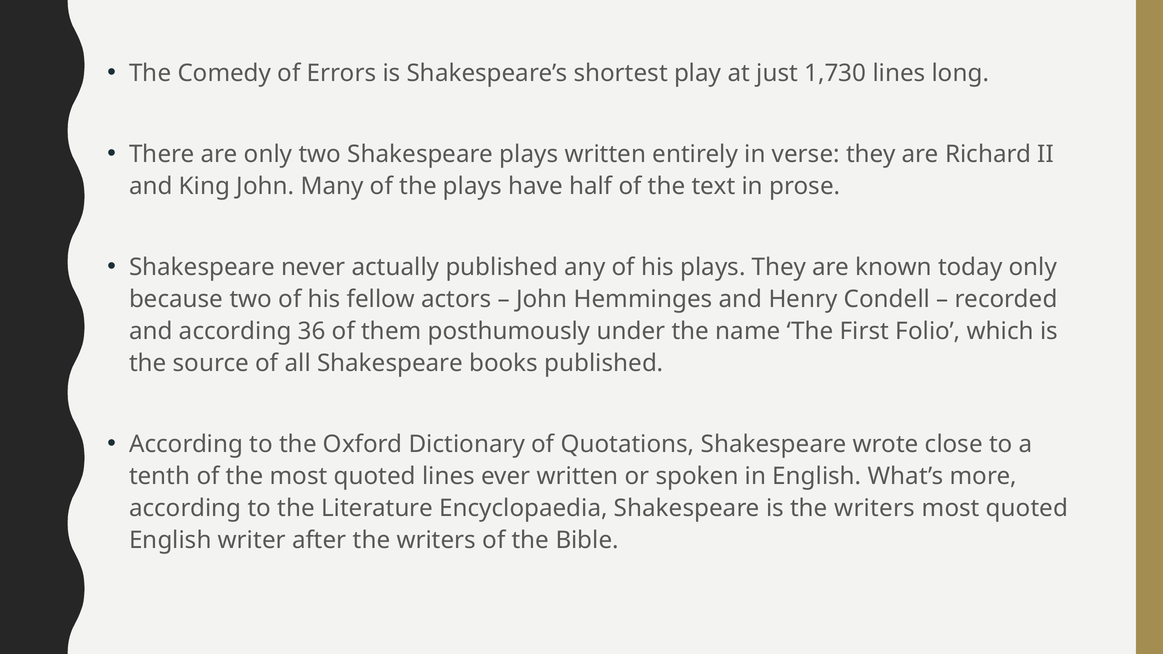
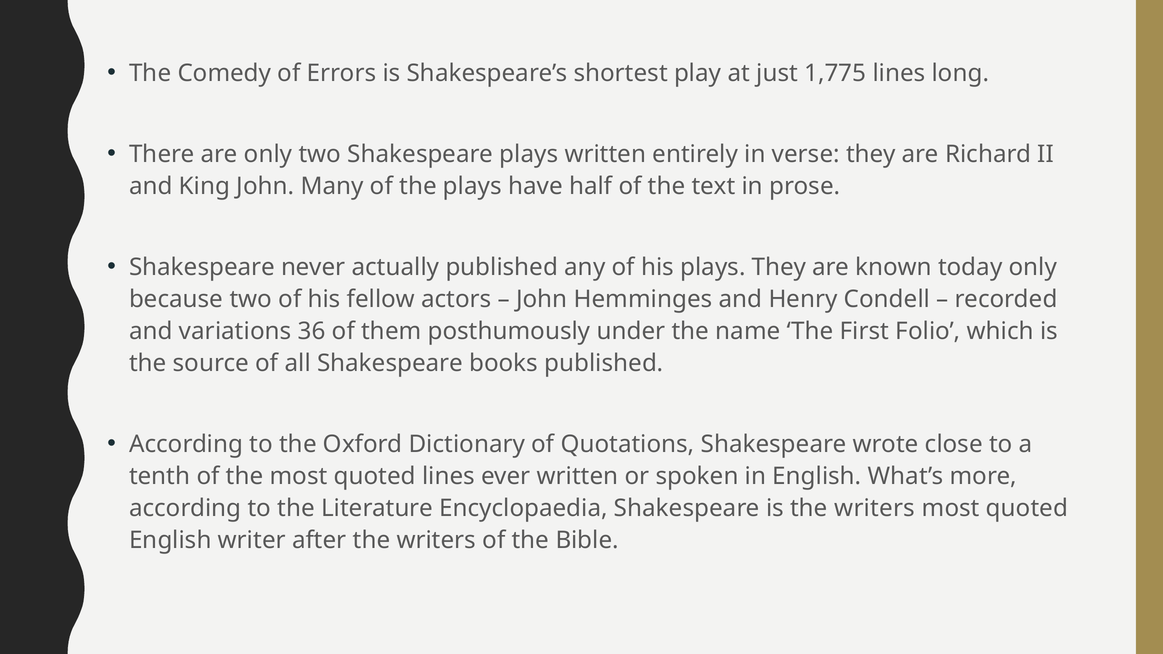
1,730: 1,730 -> 1,775 (835, 73)
and according: according -> variations (235, 331)
